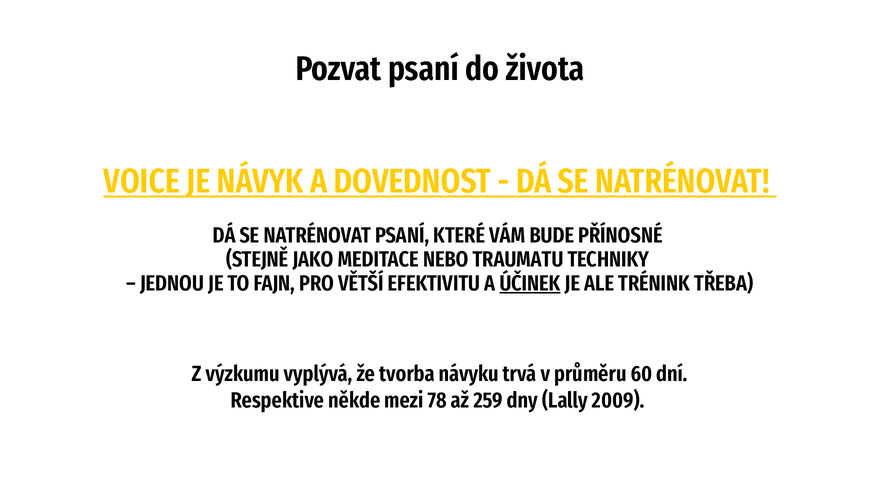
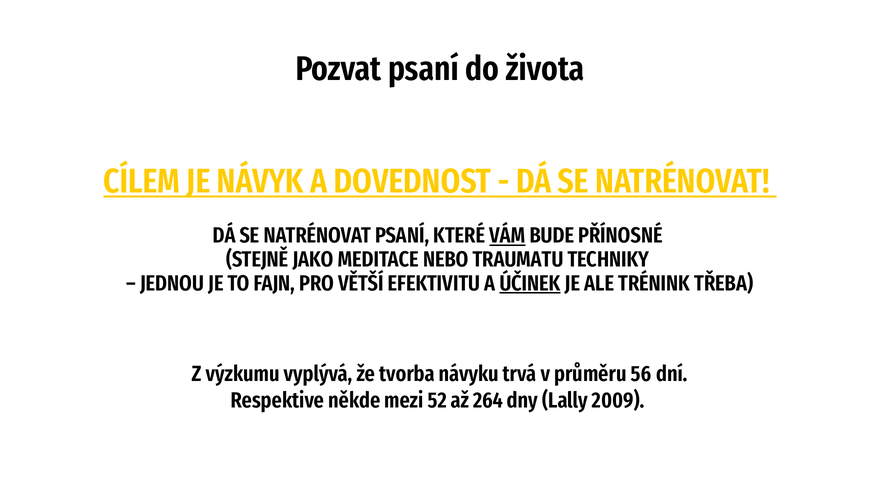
VOICE: VOICE -> CÍLEM (142, 182)
VÁM underline: none -> present (507, 236)
60: 60 -> 56 (641, 374)
78: 78 -> 52 (437, 400)
259: 259 -> 264 (488, 400)
